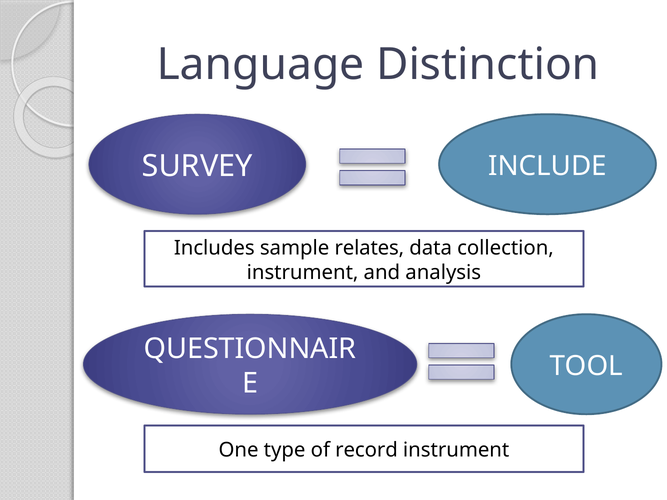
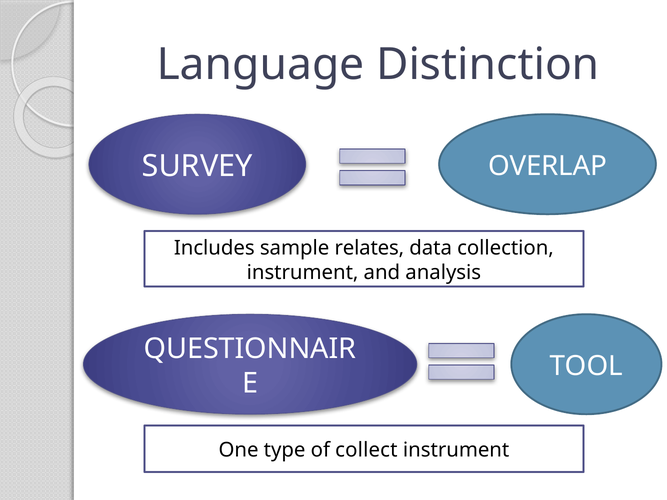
INCLUDE: INCLUDE -> OVERLAP (548, 166)
record: record -> collect (366, 450)
